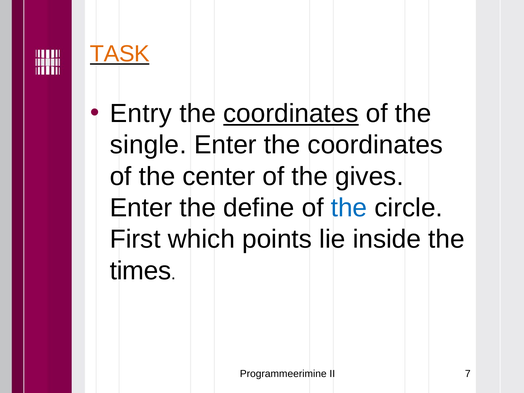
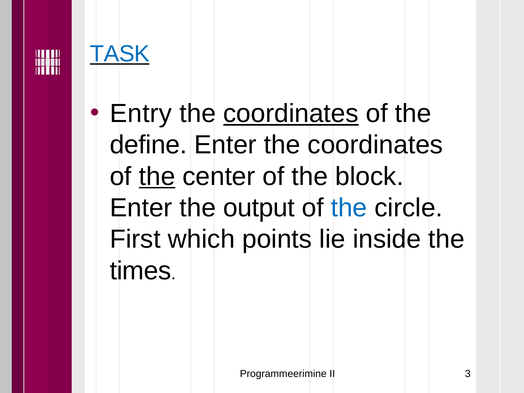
TASK colour: orange -> blue (120, 54)
single: single -> define (148, 145)
the underline: none -> present (157, 176)
gives: gives -> block (369, 176)
define: define -> output (259, 208)
7: 7 -> 3 (468, 374)
